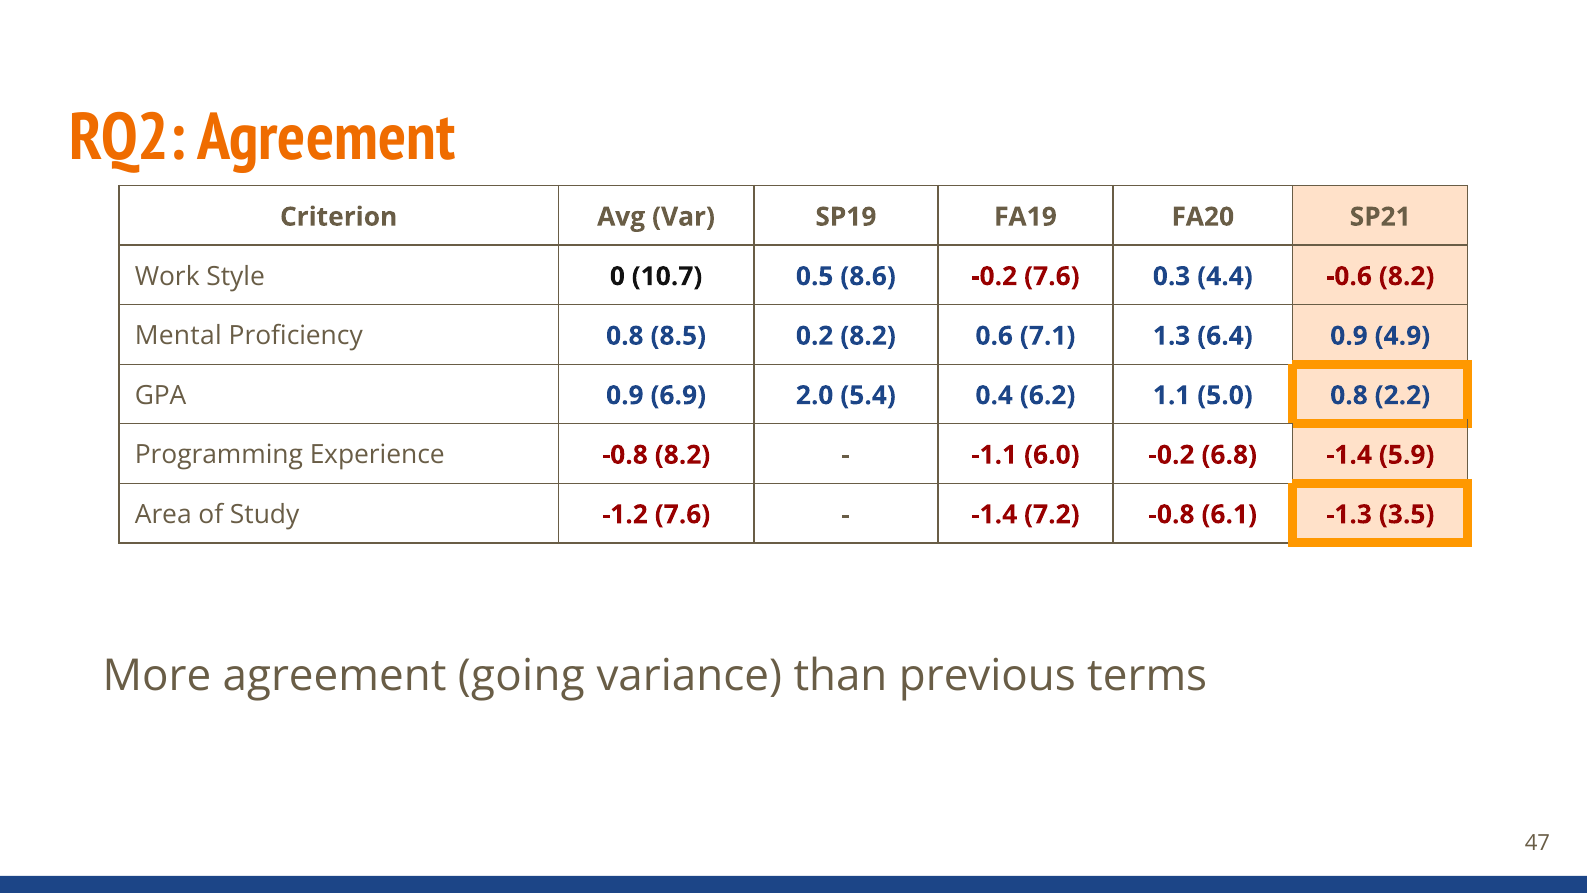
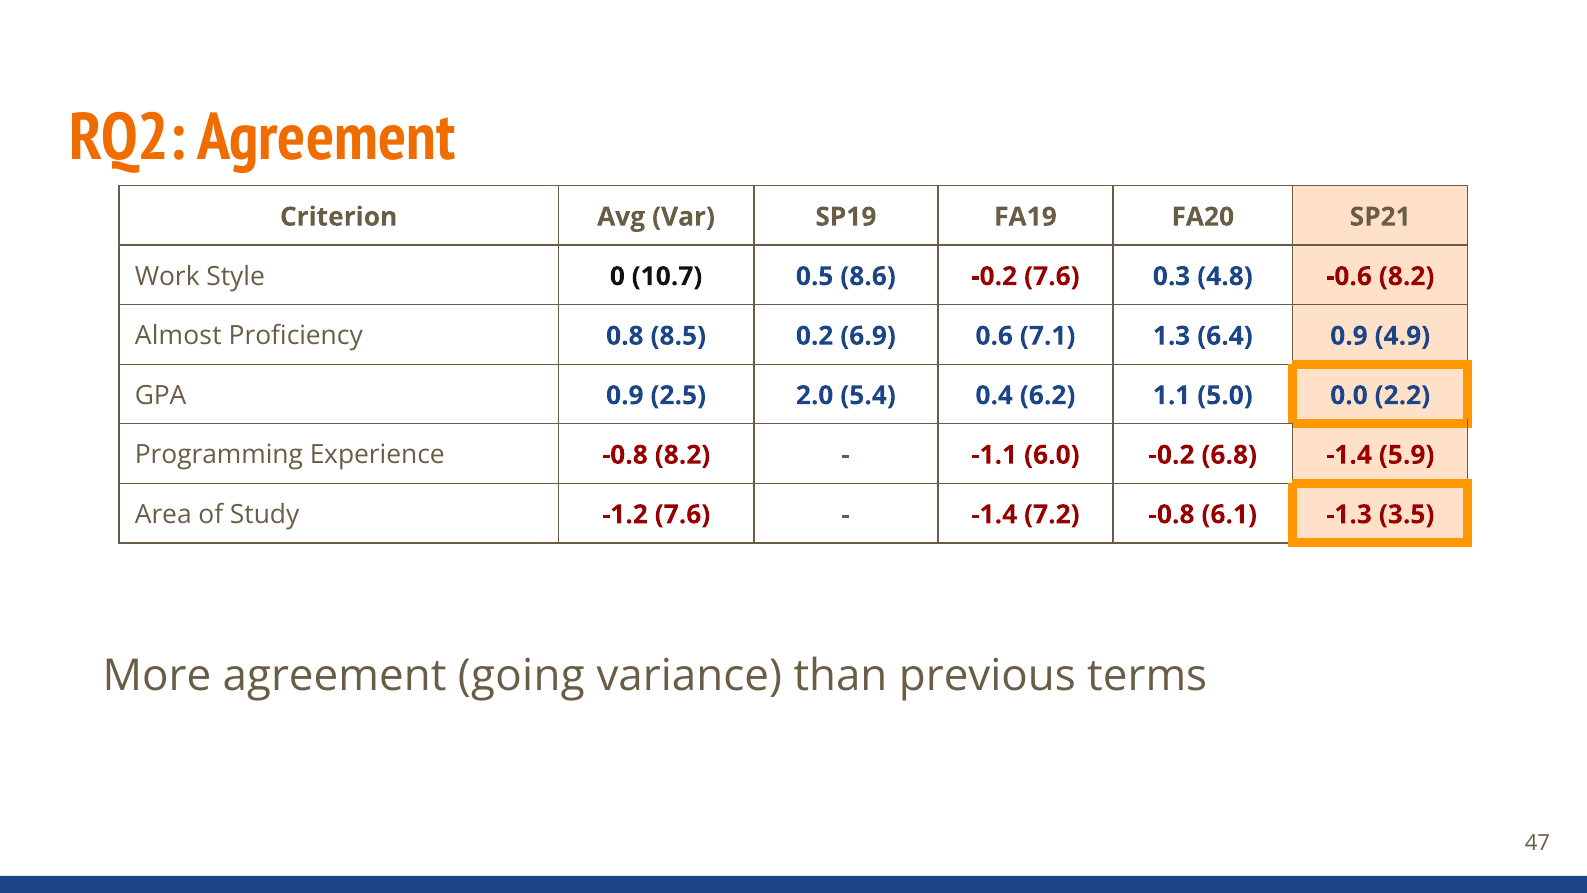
4.4: 4.4 -> 4.8 (1225, 276)
Mental: Mental -> Almost (178, 336)
0.2 8.2: 8.2 -> 6.9 (868, 336)
6.9: 6.9 -> 2.5 (678, 395)
5.0 0.8: 0.8 -> 0.0 (1349, 395)
